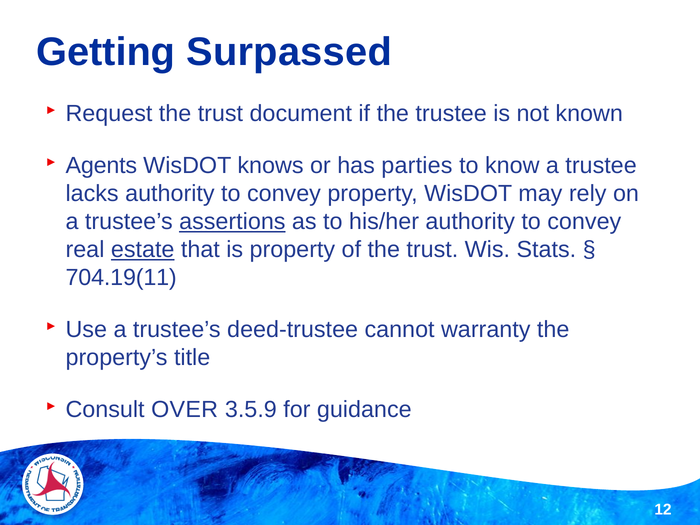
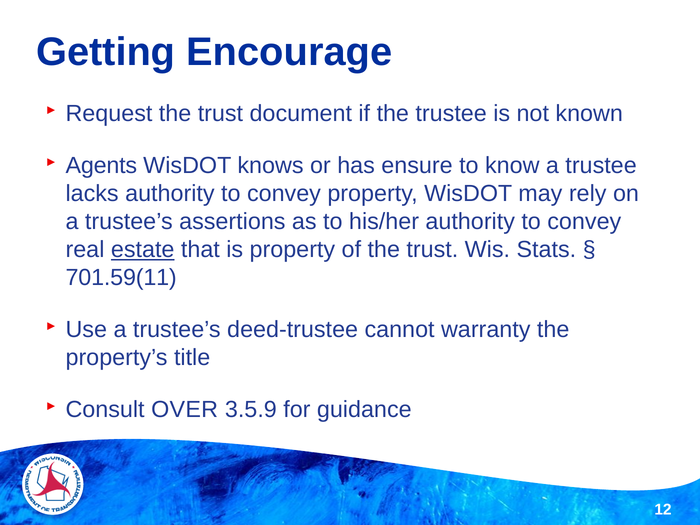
Surpassed: Surpassed -> Encourage (289, 52)
parties: parties -> ensure (417, 166)
assertions underline: present -> none (232, 222)
704.19(11: 704.19(11 -> 701.59(11 (121, 278)
